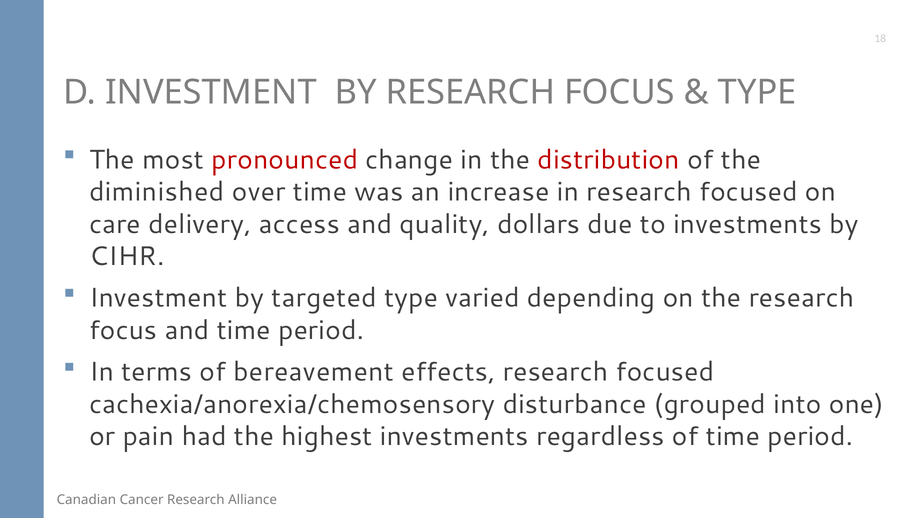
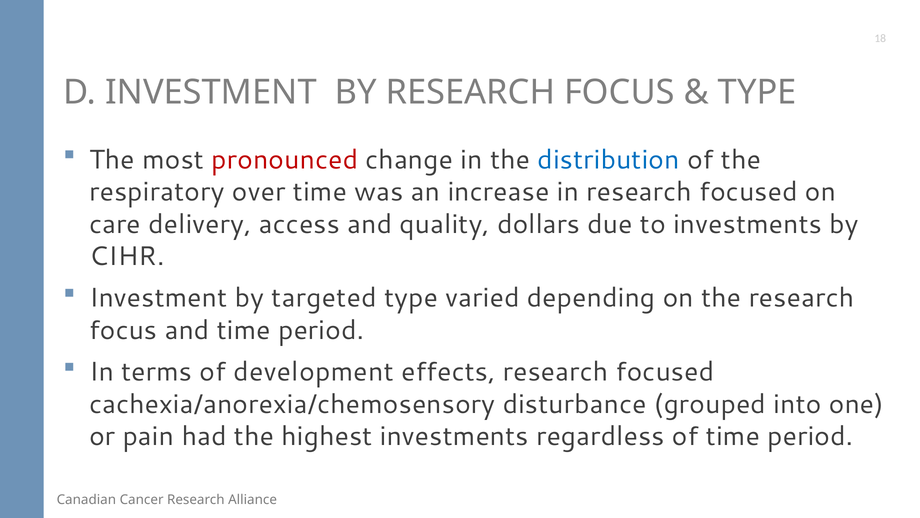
distribution colour: red -> blue (609, 160)
diminished: diminished -> respiratory (157, 192)
bereavement: bereavement -> development (314, 372)
